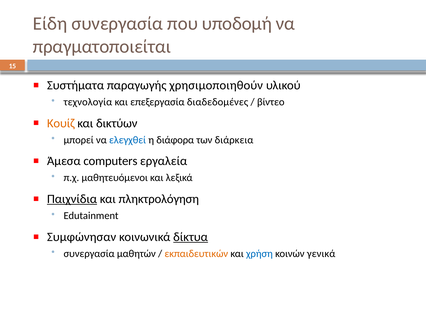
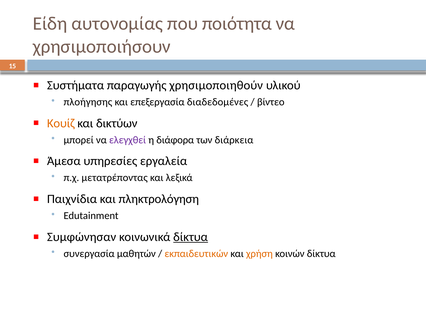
Είδη συνεργασία: συνεργασία -> αυτονομίας (117, 24)
υποδομή: υποδομή -> ποιότητα (237, 24)
πραγματοποιείται: πραγματοποιείται -> χρησιμοποιήσουν (102, 46)
τεχνολογία: τεχνολογία -> πλοήγησης (88, 102)
ελεγχθεί colour: blue -> purple (128, 140)
computers: computers -> υπηρεσίες (110, 161)
μαθητευόμενοι: μαθητευόμενοι -> μετατρέποντας (115, 178)
Παιχνίδια underline: present -> none (72, 199)
χρήση colour: blue -> orange (259, 253)
κοινών γενικά: γενικά -> δίκτυα (321, 253)
